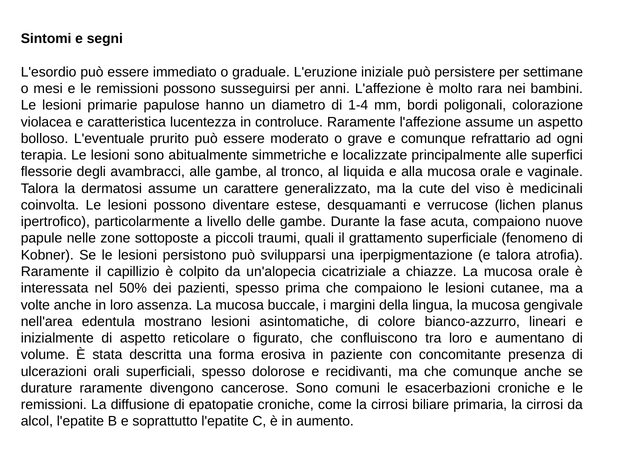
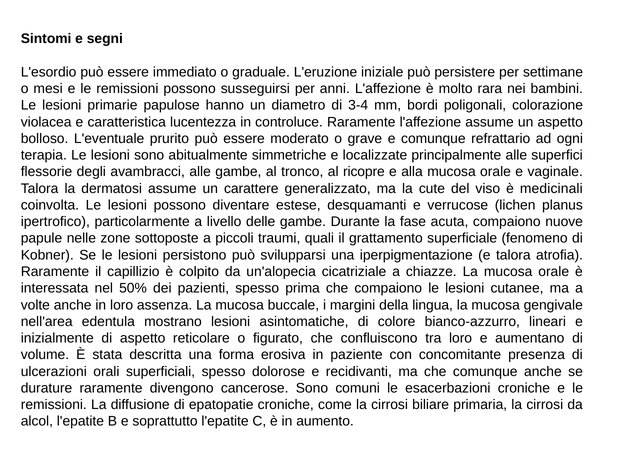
1-4: 1-4 -> 3-4 (358, 105)
liquida: liquida -> ricopre (364, 172)
